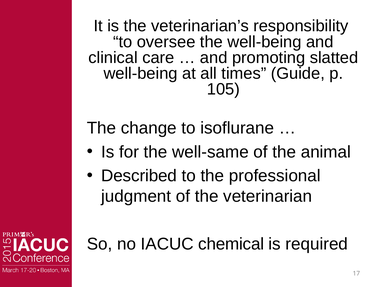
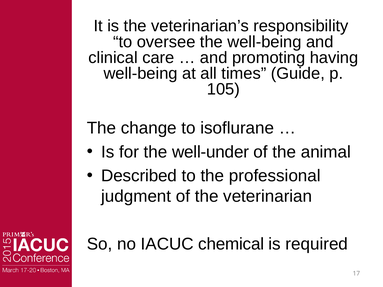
slatted: slatted -> having (334, 58)
well-same: well-same -> well-under (210, 152)
